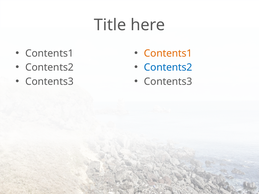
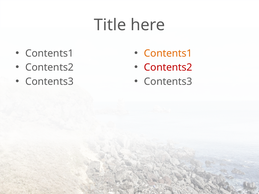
Contents2 colour: blue -> red (168, 67)
